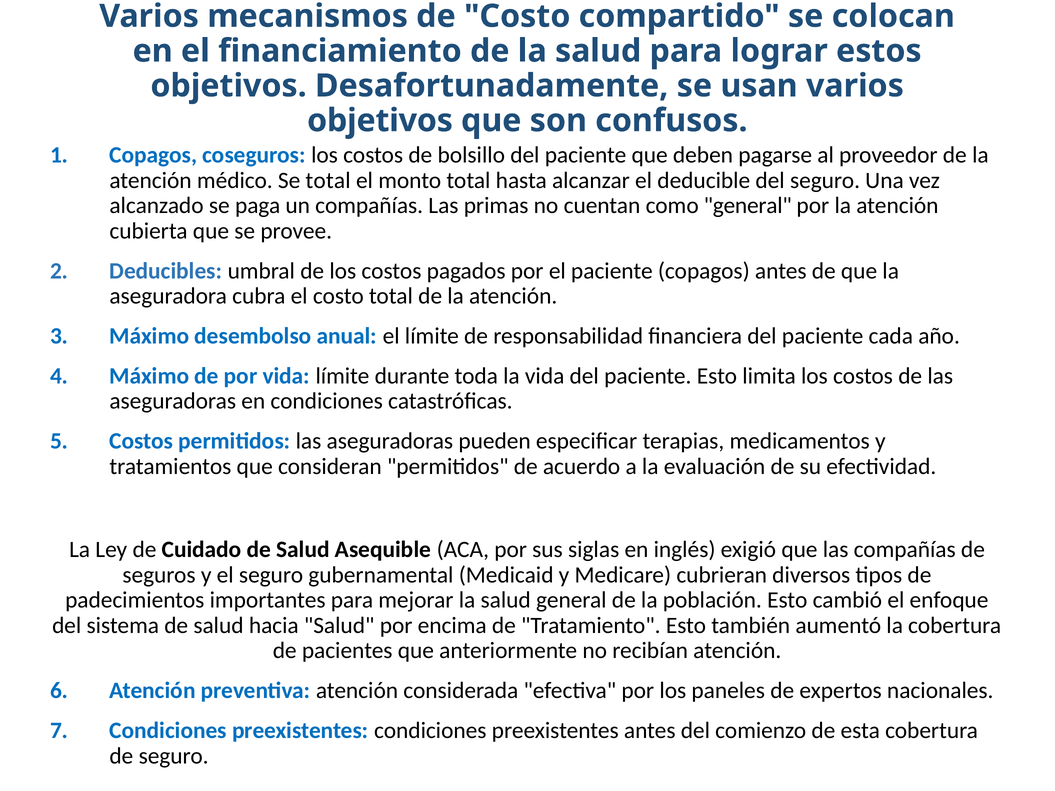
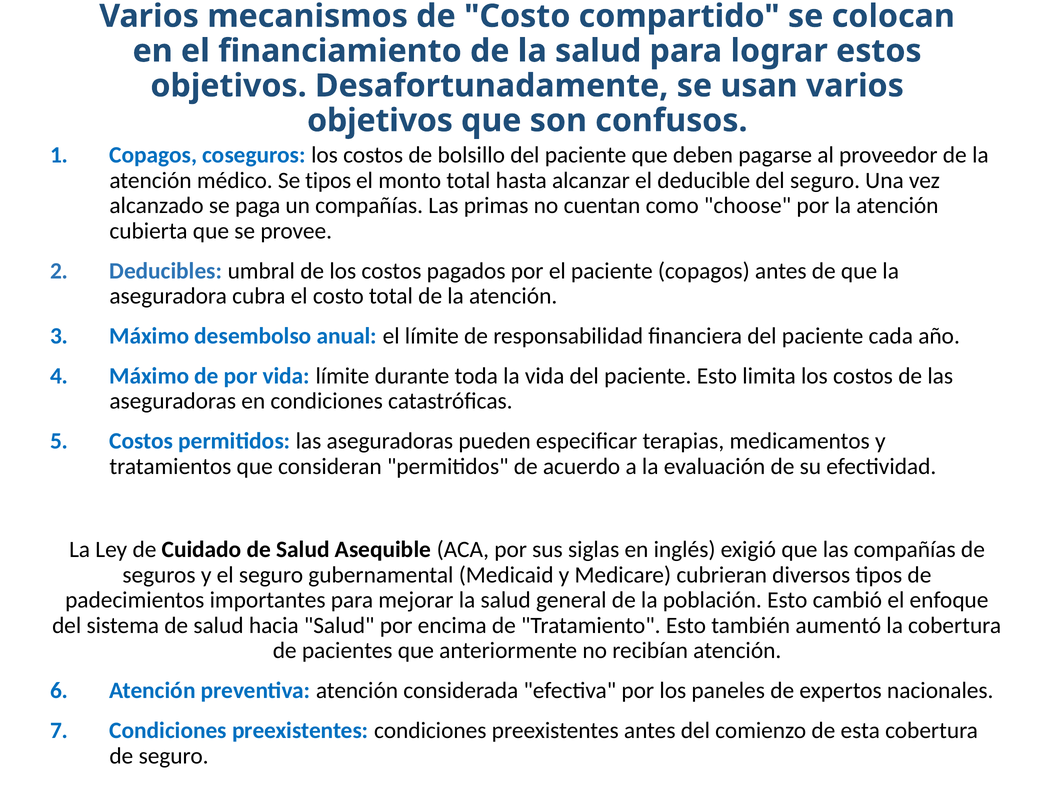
Se total: total -> tipos (328, 180)
como general: general -> choose (748, 206)
